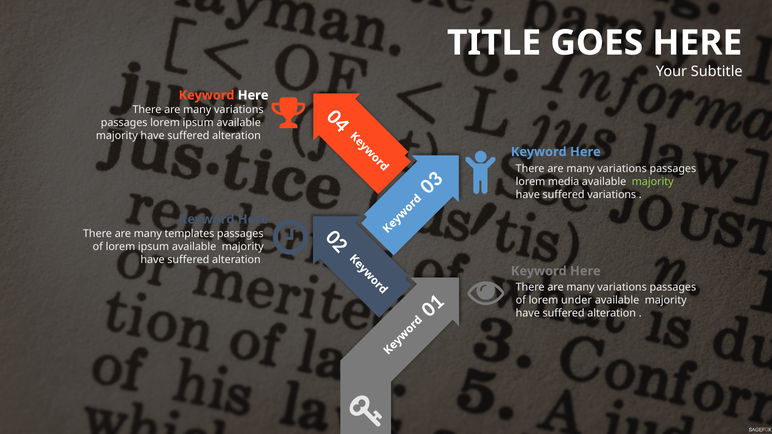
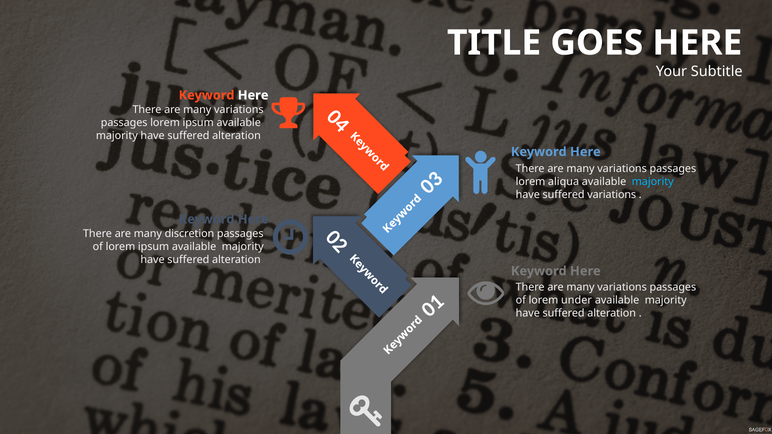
media: media -> aliqua (564, 182)
majority colour: light green -> light blue (653, 182)
templates: templates -> discretion (189, 234)
